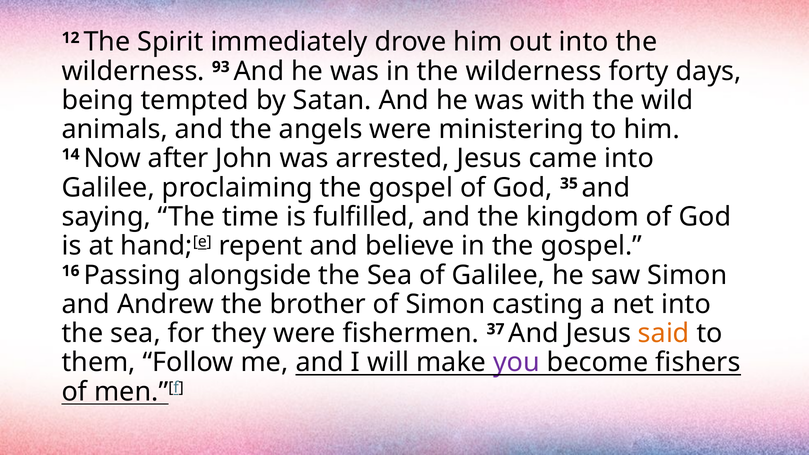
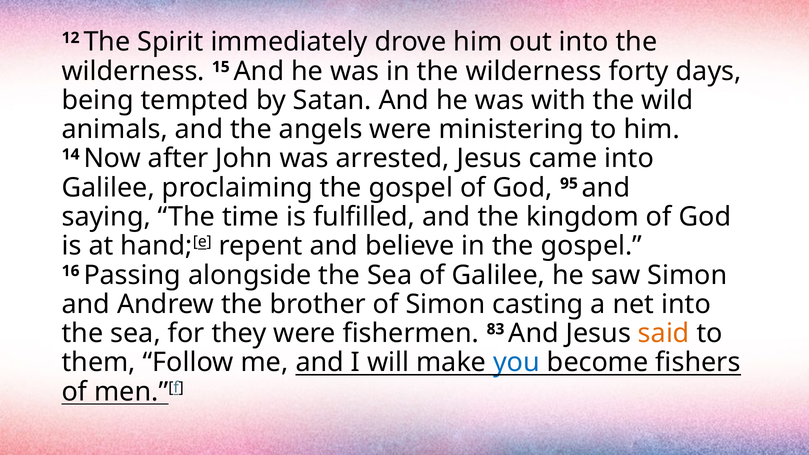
93: 93 -> 15 (221, 67)
35: 35 -> 95 (569, 183)
37: 37 -> 83 (496, 329)
you colour: purple -> blue (517, 363)
